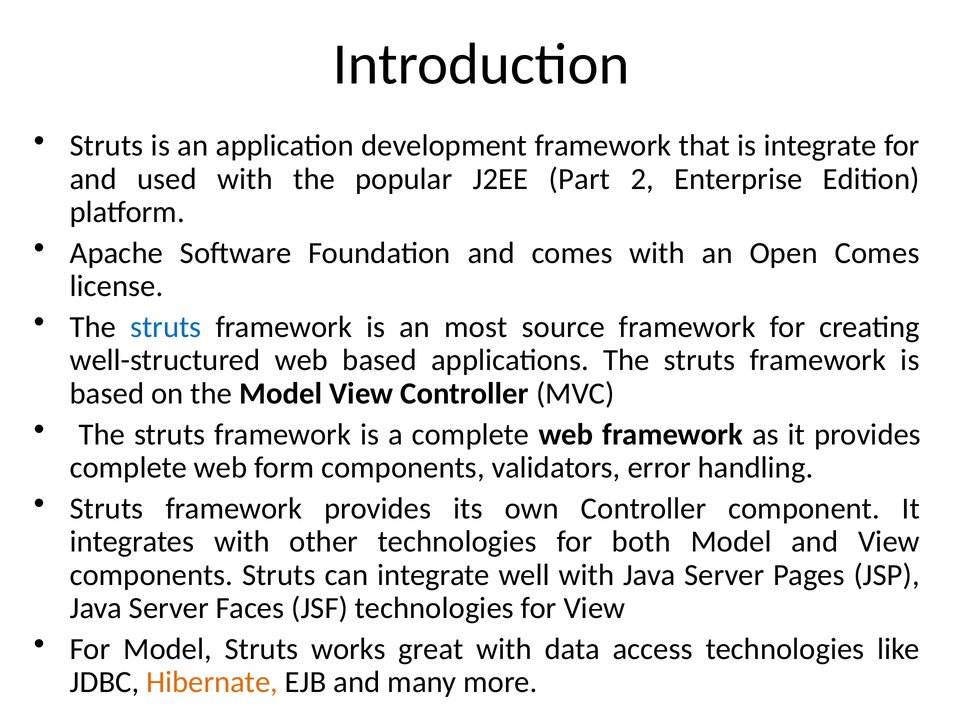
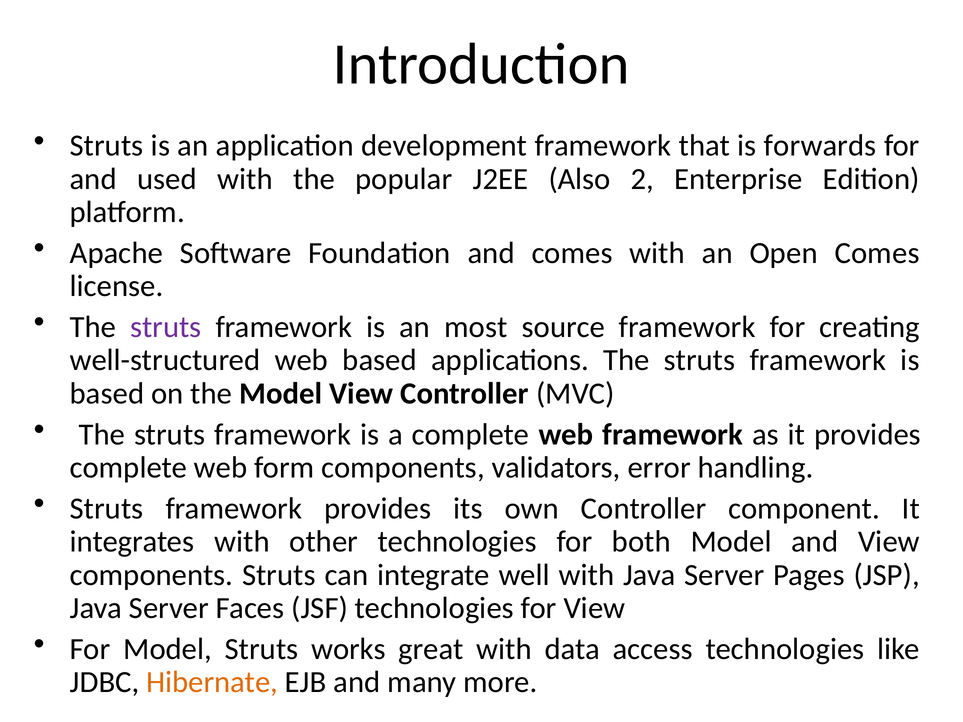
is integrate: integrate -> forwards (820, 146)
Part: Part -> Also (580, 179)
struts colour: blue -> purple (166, 327)
